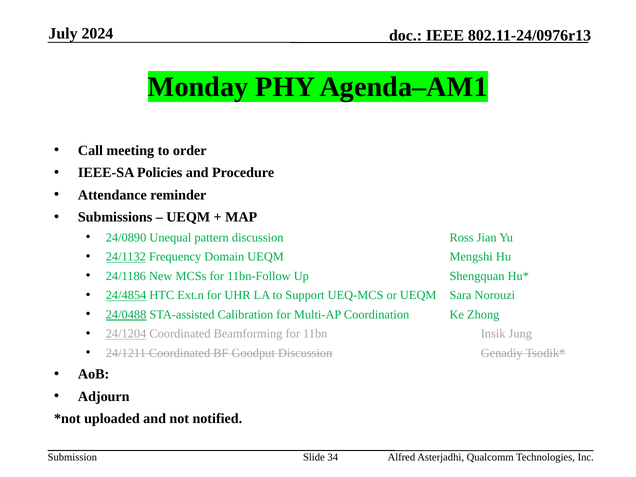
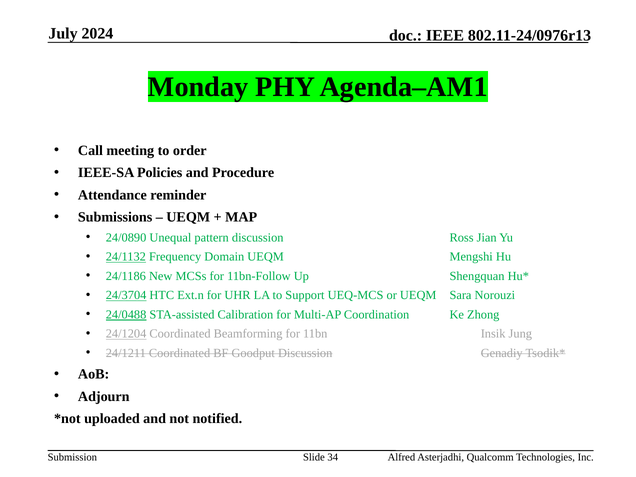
24/4854: 24/4854 -> 24/3704 (126, 295)
